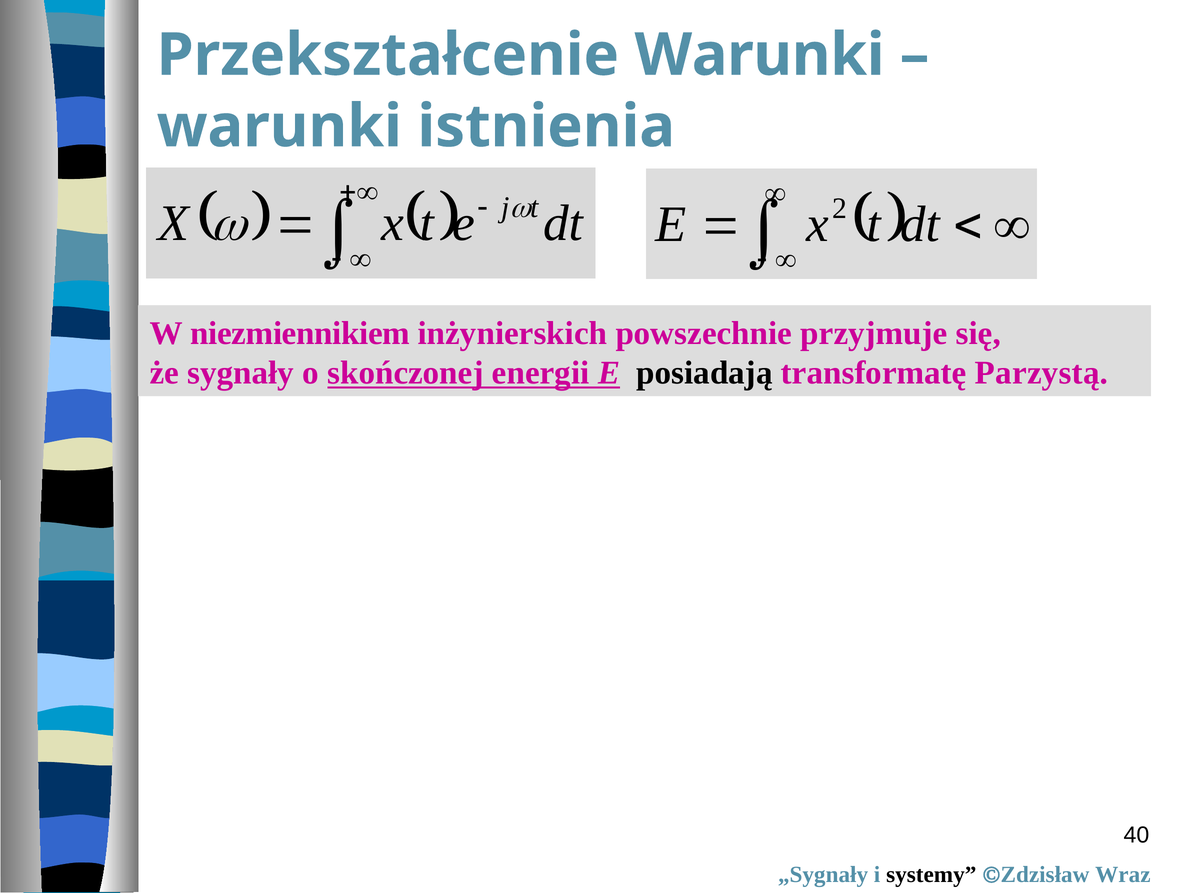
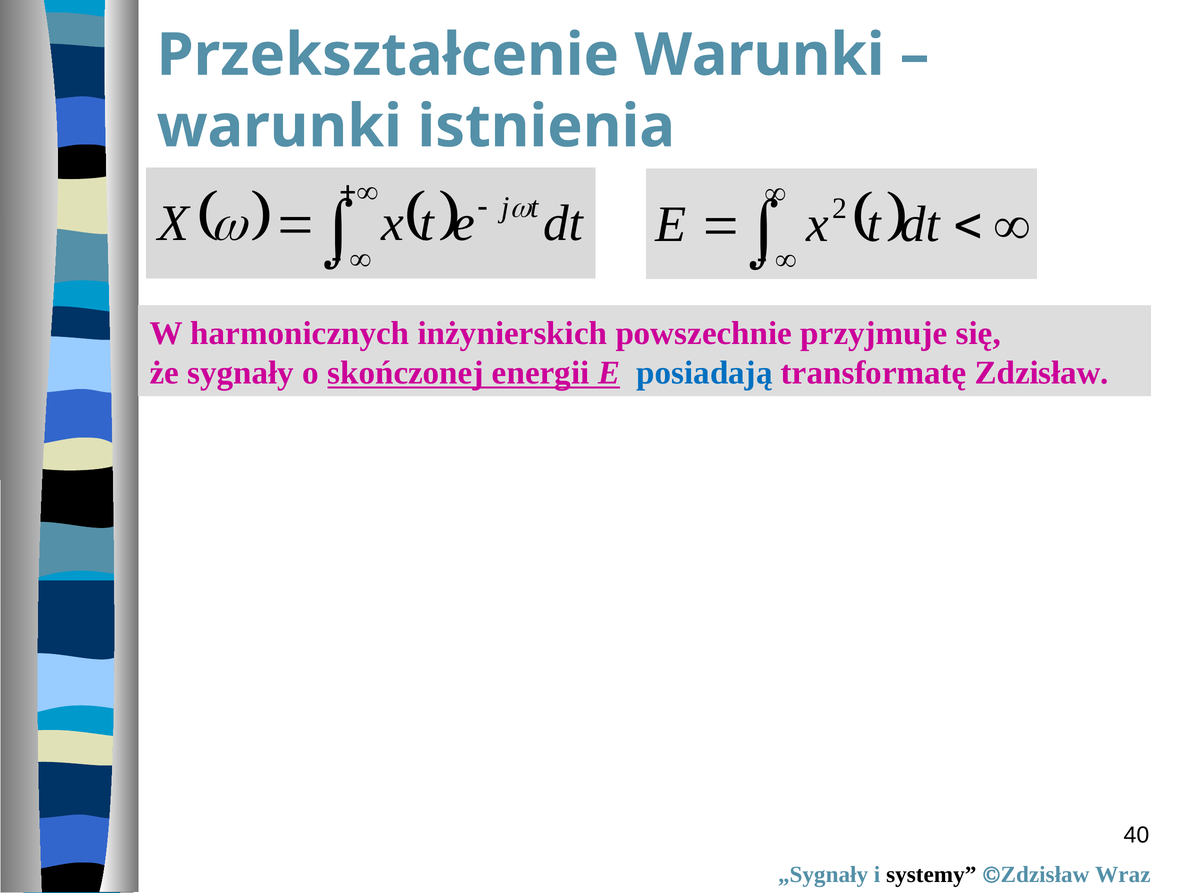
niezmiennikiem: niezmiennikiem -> harmonicznych (300, 333)
posiadają colour: black -> blue (705, 373)
Parzystą: Parzystą -> Zdzisław (1042, 373)
